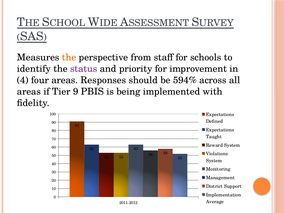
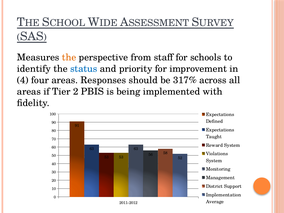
status colour: purple -> blue (84, 69)
594%: 594% -> 317% (185, 80)
9: 9 -> 2 (76, 92)
